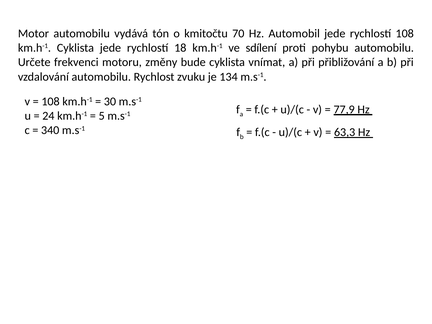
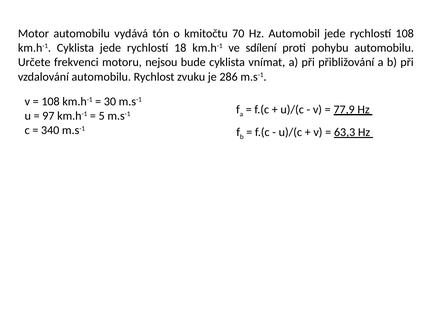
změny: změny -> nejsou (161, 62)
134: 134 -> 286 (229, 77)
24: 24 -> 97 (48, 116)
